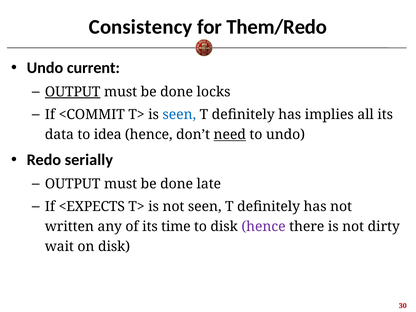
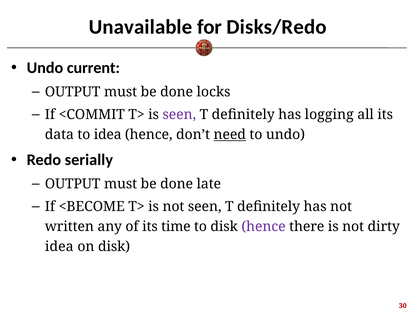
Consistency: Consistency -> Unavailable (141, 27)
Them/Redo: Them/Redo -> Disks/Redo (277, 27)
OUTPUT underline: present -> none (73, 92)
seen colour: blue -> purple (179, 115)
implies: implies -> logging (329, 115)
<EXPECTS: <EXPECTS -> <BECOME (92, 207)
wait: wait -> idea (59, 247)
